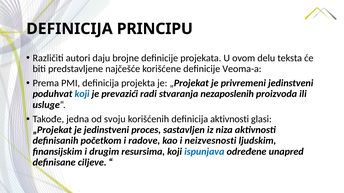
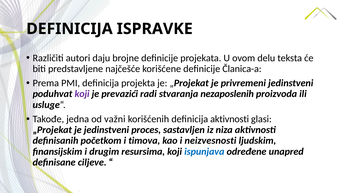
PRINCIPU: PRINCIPU -> ISPRAVKE (155, 29)
Veoma-a: Veoma-a -> Članica-a (242, 69)
koji colour: blue -> purple (82, 94)
svoju: svoju -> važni (115, 119)
radove: radove -> timova (144, 141)
